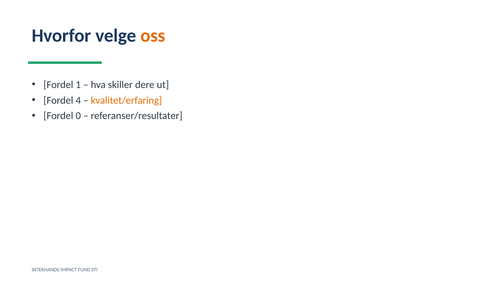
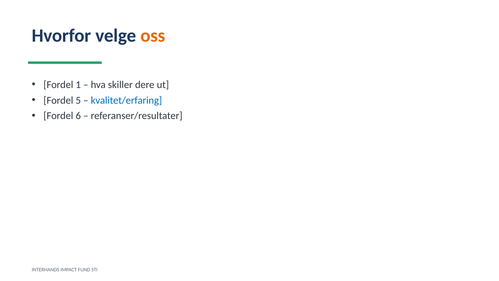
4: 4 -> 5 (78, 100)
kvalitet/erfaring colour: orange -> blue (126, 100)
0: 0 -> 6 (78, 116)
